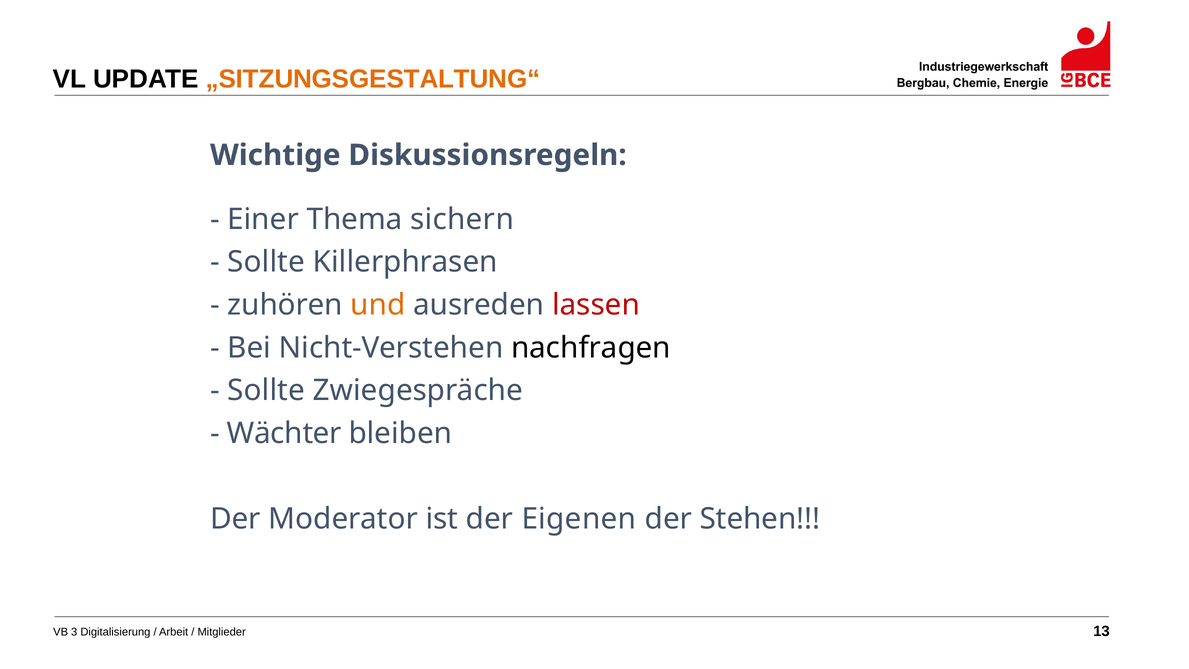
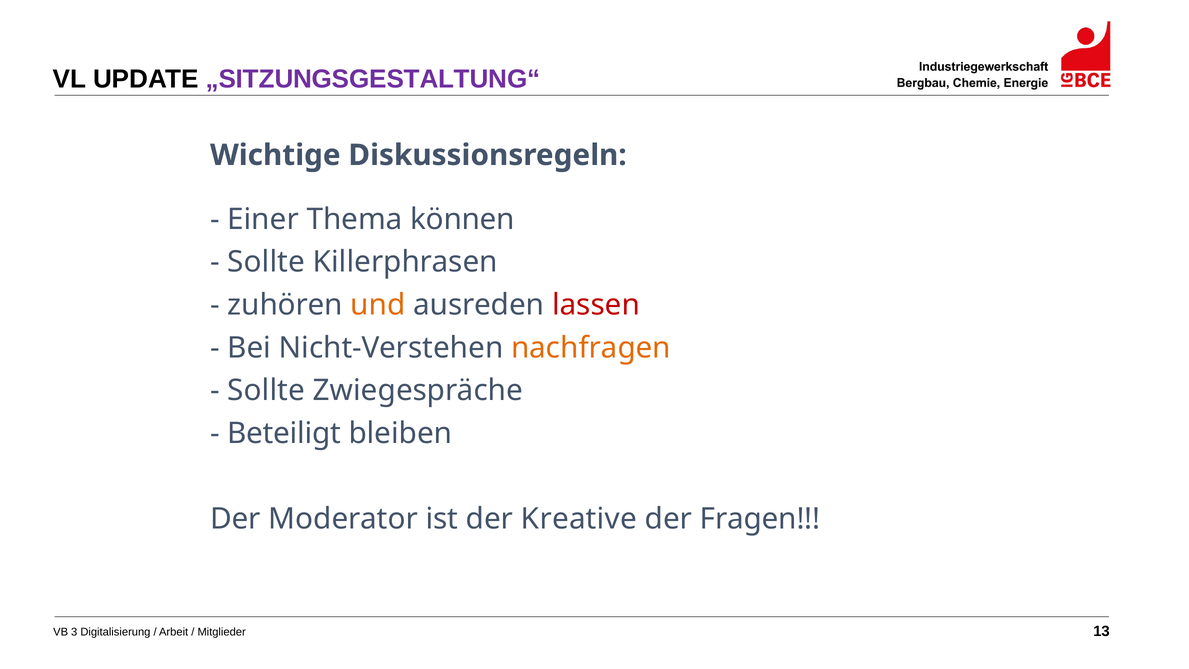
„SITZUNGSGESTALTUNG“ colour: orange -> purple (373, 79)
sichern: sichern -> können (462, 219)
nachfragen colour: black -> orange (591, 348)
Wächter: Wächter -> Beteiligt (284, 433)
Eigenen: Eigenen -> Kreative (579, 519)
Stehen: Stehen -> Fragen (760, 519)
